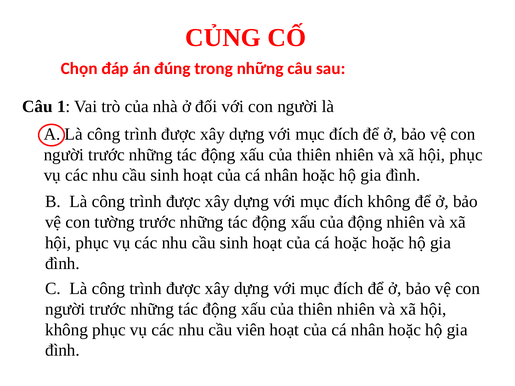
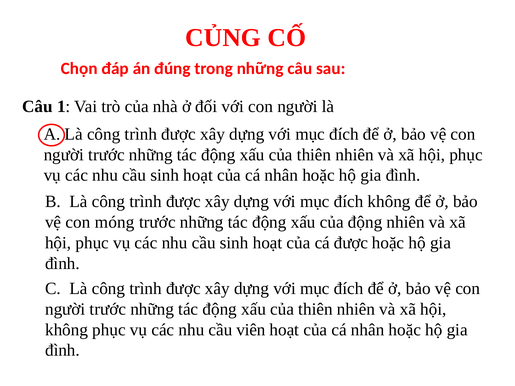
tường: tường -> móng (115, 222)
cá hoặc: hoặc -> được (351, 243)
